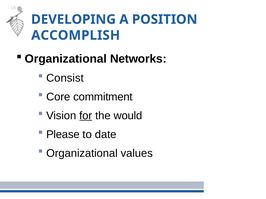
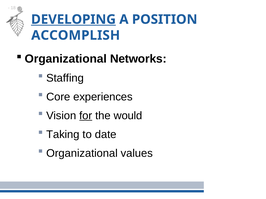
DEVELOPING underline: none -> present (73, 19)
Consist: Consist -> Staffing (65, 78)
commitment: commitment -> experiences (103, 97)
Please: Please -> Taking (63, 135)
